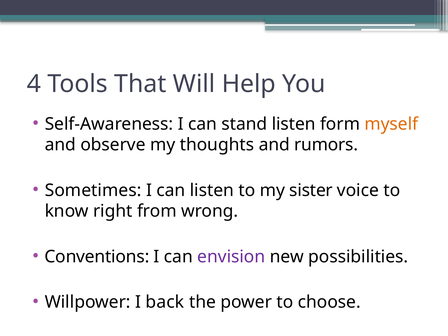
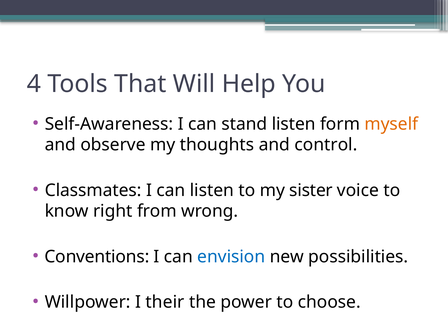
rumors: rumors -> control (326, 145)
Sometimes: Sometimes -> Classmates (93, 190)
envision colour: purple -> blue (231, 257)
back: back -> their (165, 302)
